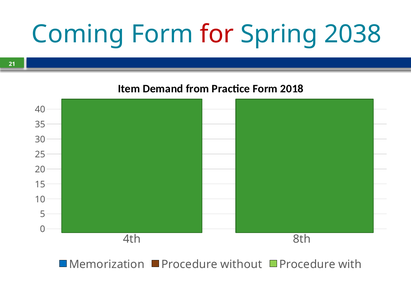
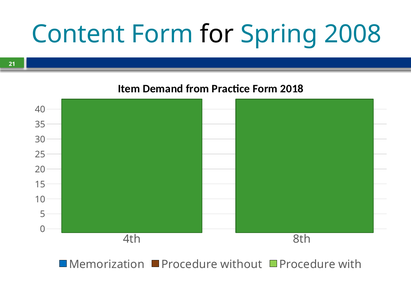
Coming: Coming -> Content (78, 34)
for colour: red -> black (217, 34)
2038: 2038 -> 2008 (353, 34)
